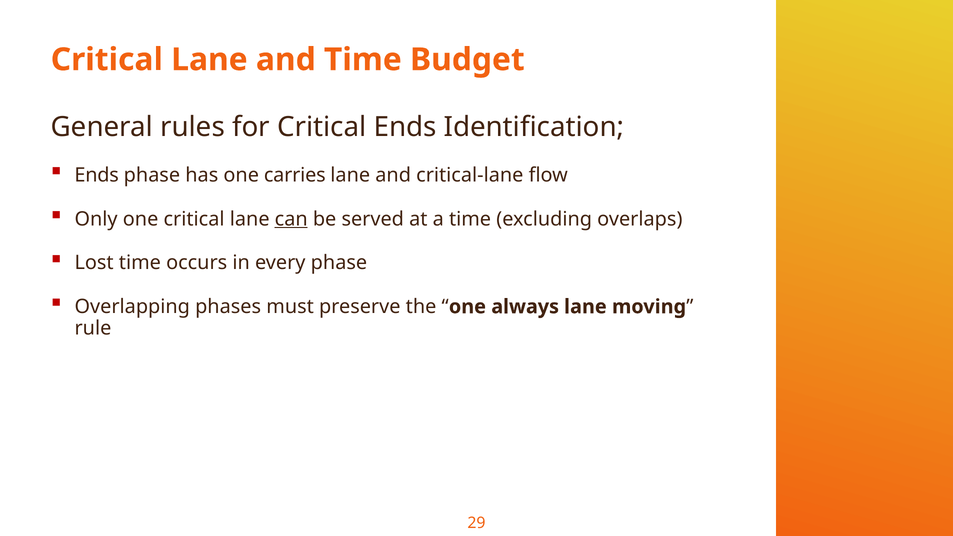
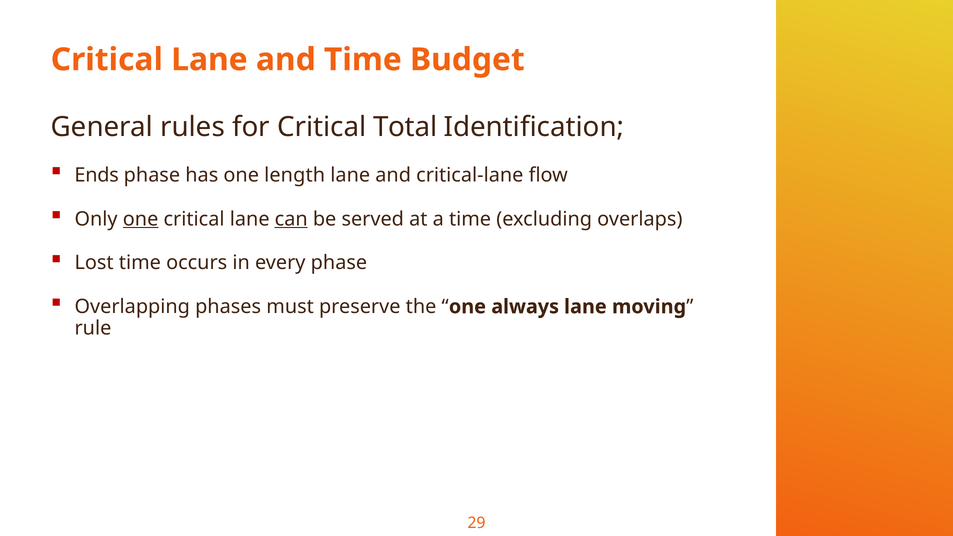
Critical Ends: Ends -> Total (405, 127)
carries: carries -> length (295, 175)
one underline: none -> present (141, 219)
